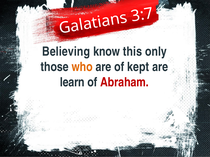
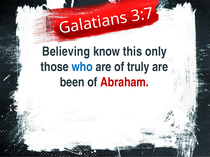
who colour: orange -> blue (82, 67)
kept: kept -> truly (138, 67)
learn: learn -> been (72, 82)
